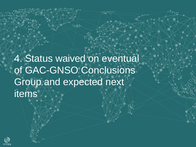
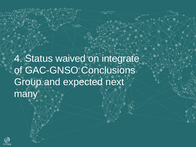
eventual: eventual -> integrate (121, 58)
items: items -> many (26, 94)
